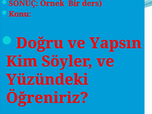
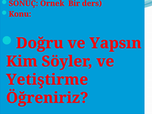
Yüzündeki: Yüzündeki -> Yetiştirme (47, 80)
